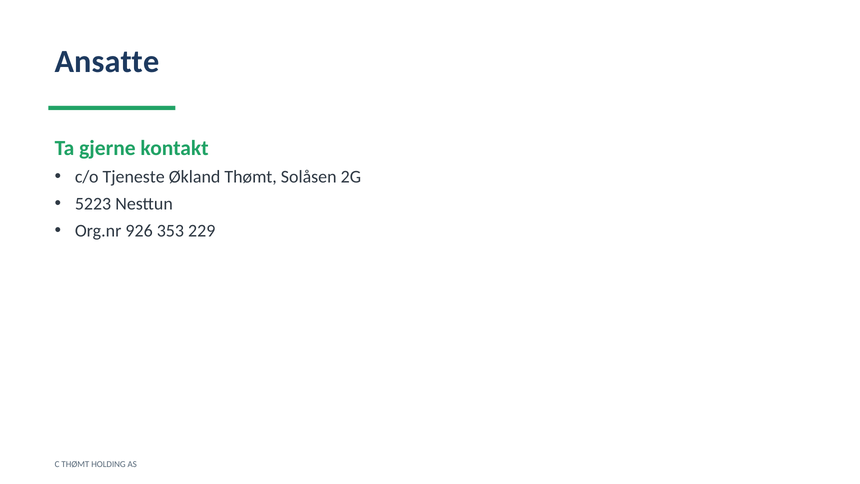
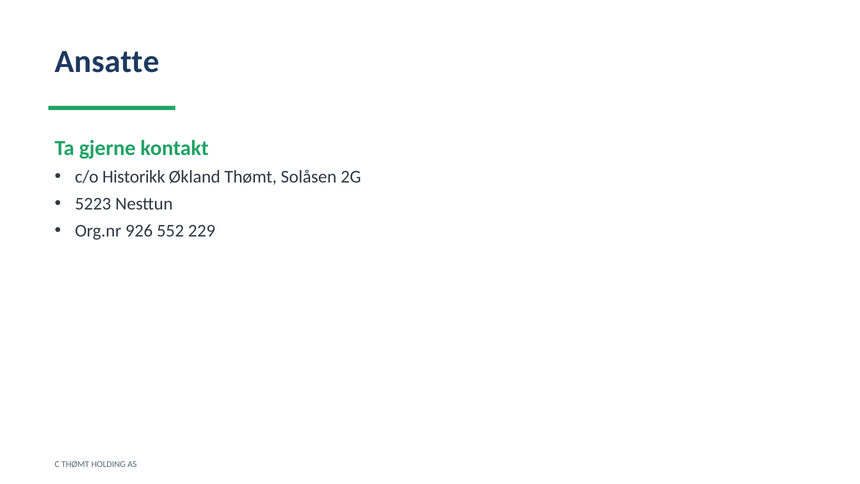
Tjeneste: Tjeneste -> Historikk (134, 177)
353: 353 -> 552 (170, 231)
